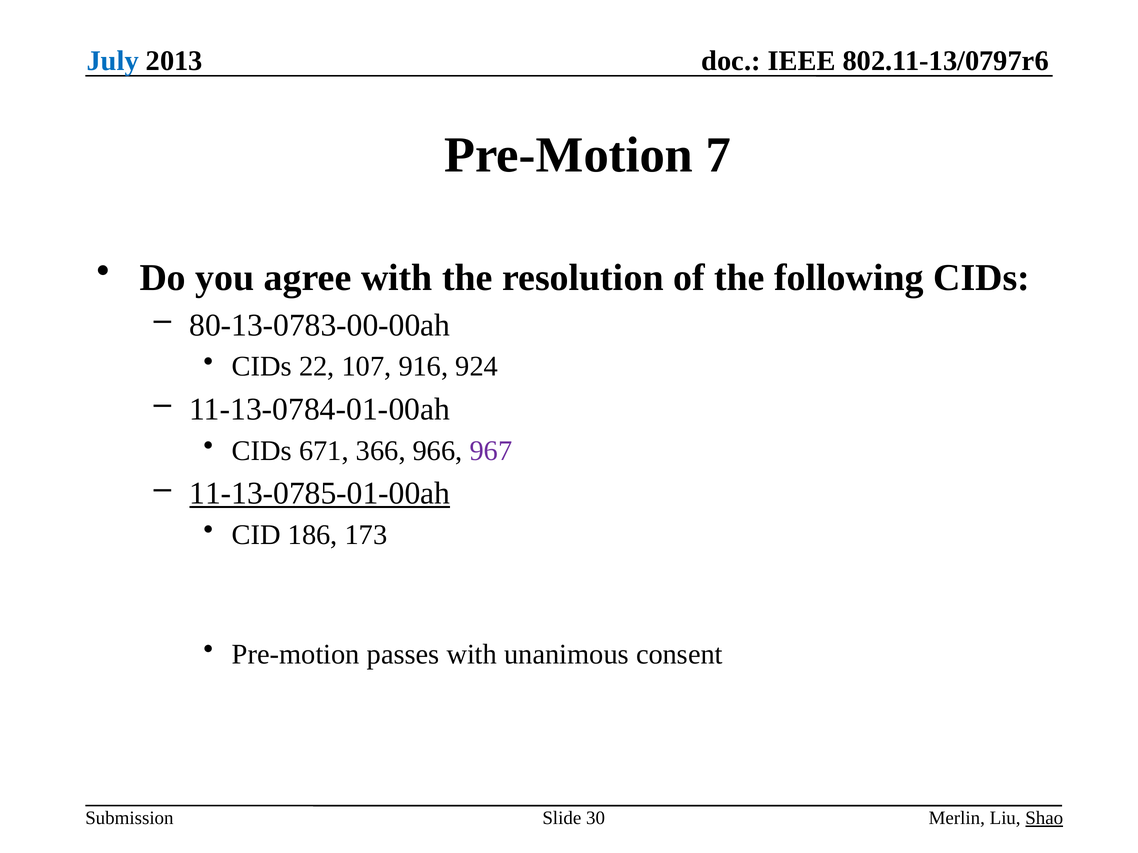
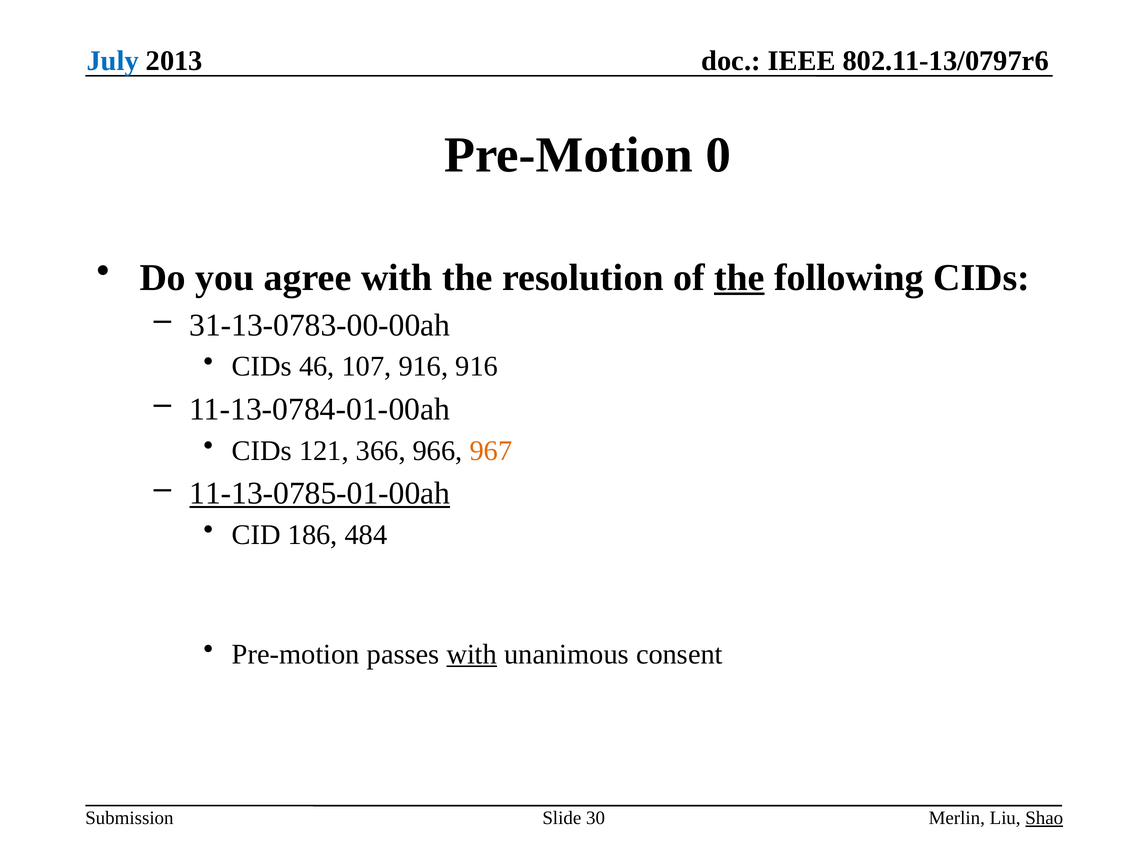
7: 7 -> 0 (718, 155)
the underline: none -> present (739, 278)
80-13-0783-00-00ah: 80-13-0783-00-00ah -> 31-13-0783-00-00ah (320, 325)
22: 22 -> 46 (317, 367)
916 924: 924 -> 916 (477, 367)
671: 671 -> 121 (324, 451)
967 colour: purple -> orange (491, 451)
173: 173 -> 484 (366, 535)
with underline: none -> present (472, 655)
